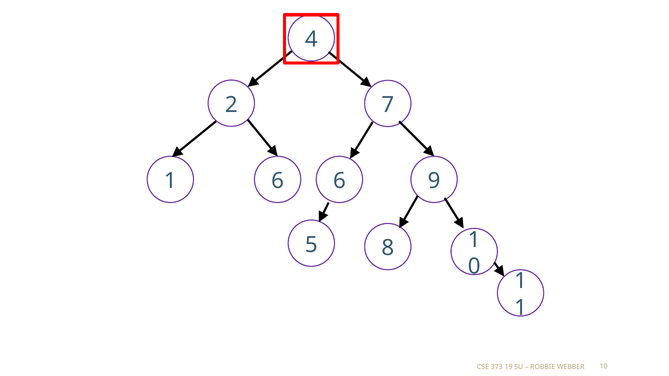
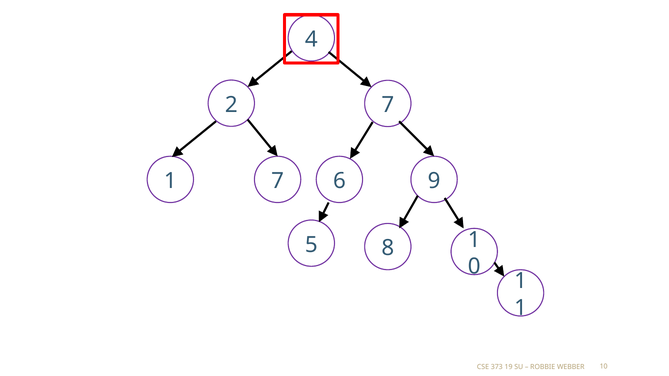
1 6: 6 -> 7 (278, 181)
